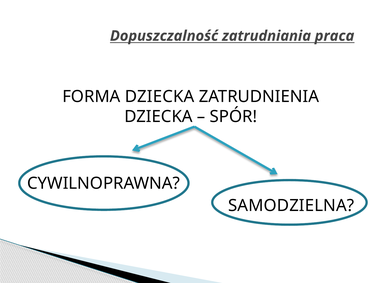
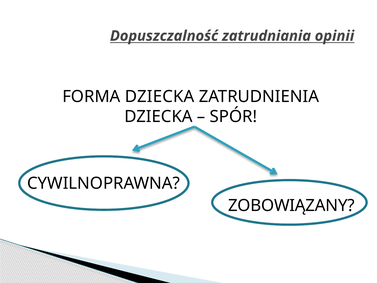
praca: praca -> opinii (335, 36)
SAMODZIELNA: SAMODZIELNA -> ZOBOWIĄZANY (291, 205)
